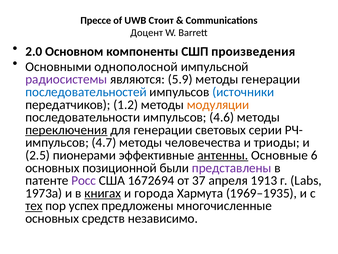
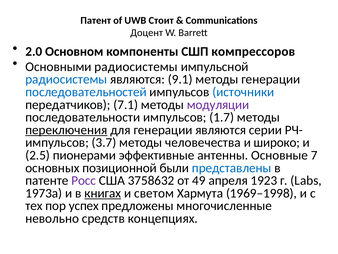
Прессе: Прессе -> Патент (96, 20)
произведения: произведения -> компрессоров (253, 52)
Основными однополосной: однополосной -> радиосистемы (136, 67)
радиосистемы colour: purple -> blue (66, 79)
5.9: 5.9 -> 9.1 (180, 79)
1.2: 1.2 -> 7.1 (126, 104)
модуляции colour: orange -> purple (218, 104)
4.6: 4.6 -> 1.7 (222, 117)
генерации световых: световых -> являются (221, 130)
4.7: 4.7 -> 3.7 (104, 142)
триоды: триоды -> широко (277, 142)
антенны underline: present -> none (223, 155)
6: 6 -> 7 (314, 155)
представлены colour: purple -> blue (232, 168)
1672694: 1672694 -> 3758632 (151, 180)
37: 37 -> 49 (199, 180)
1913: 1913 -> 1923 (264, 180)
города: города -> светом (154, 193)
1969–1935: 1969–1935 -> 1969–1998 (262, 193)
тех underline: present -> none (34, 205)
основных: основных -> невольно (52, 218)
независимо: независимо -> концепциях (163, 218)
